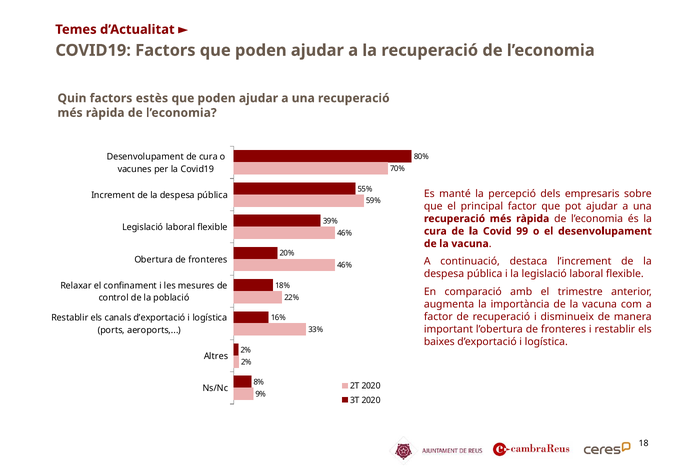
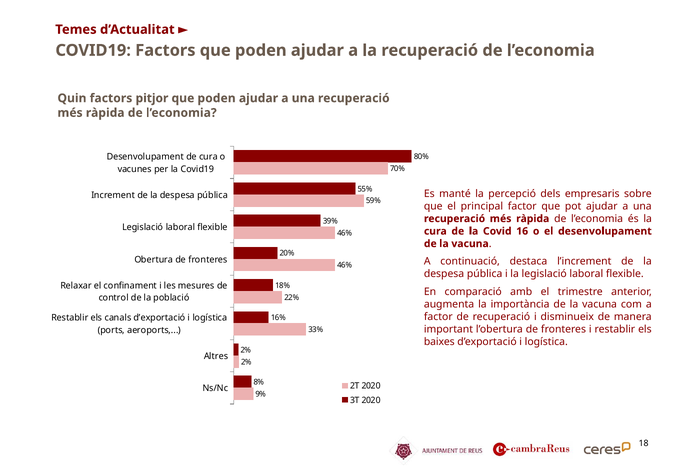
estès: estès -> pitjor (152, 98)
99: 99 -> 16 (522, 231)
